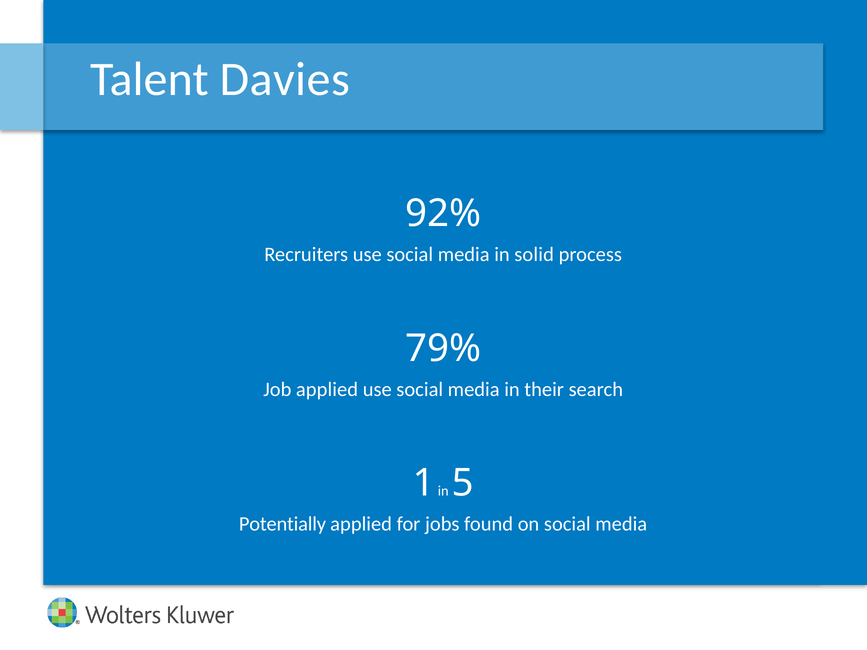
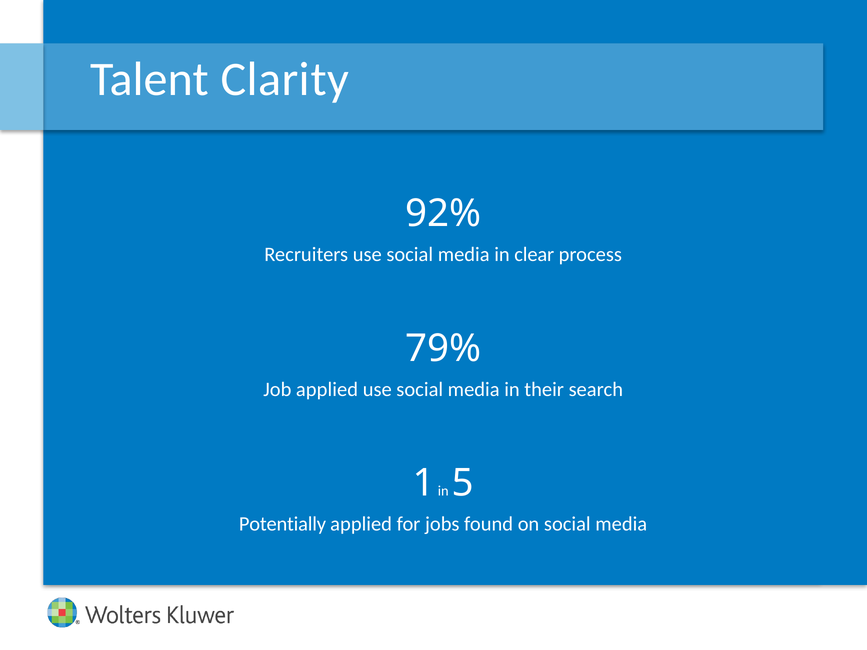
Davies: Davies -> Clarity (285, 79)
solid: solid -> clear (534, 255)
